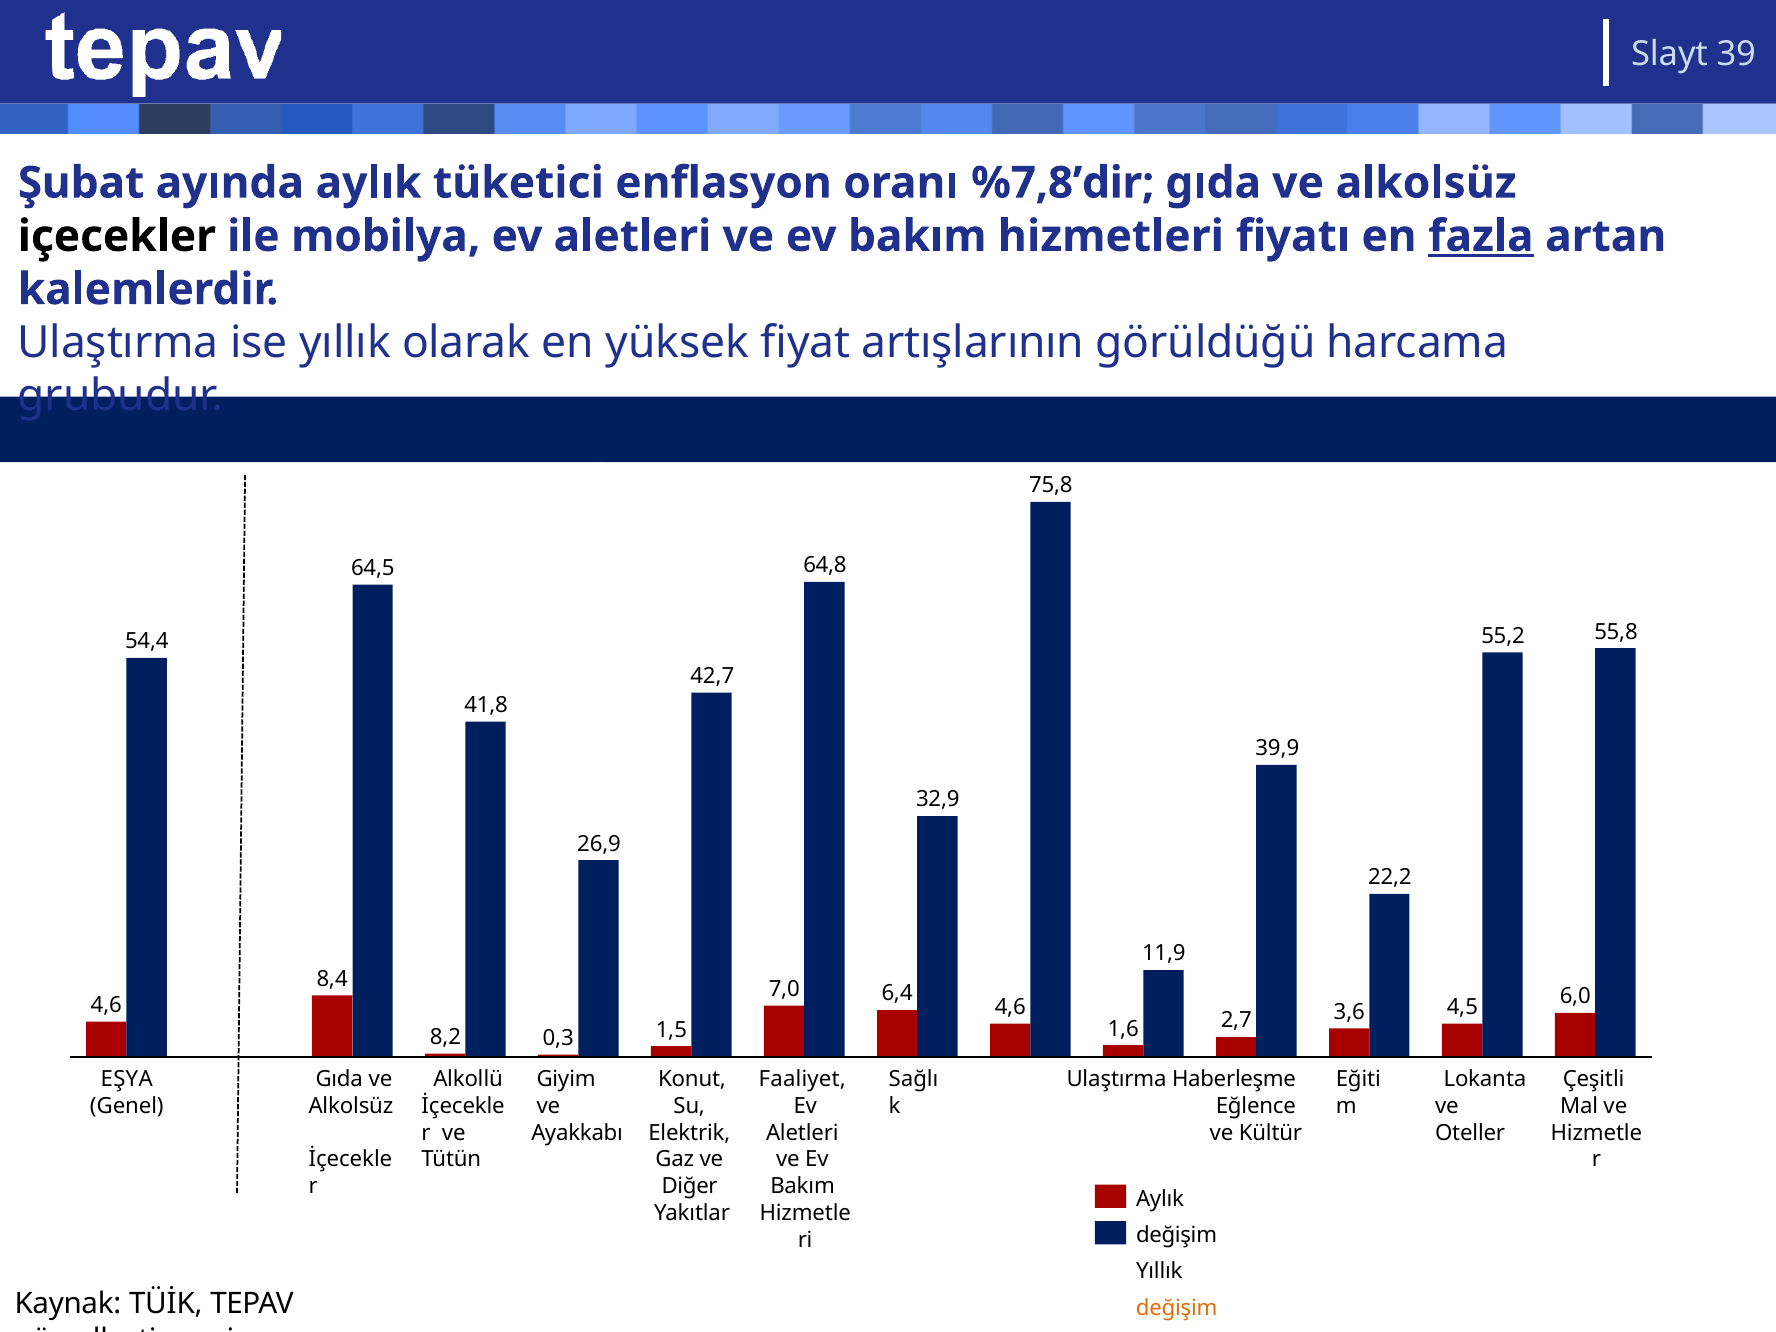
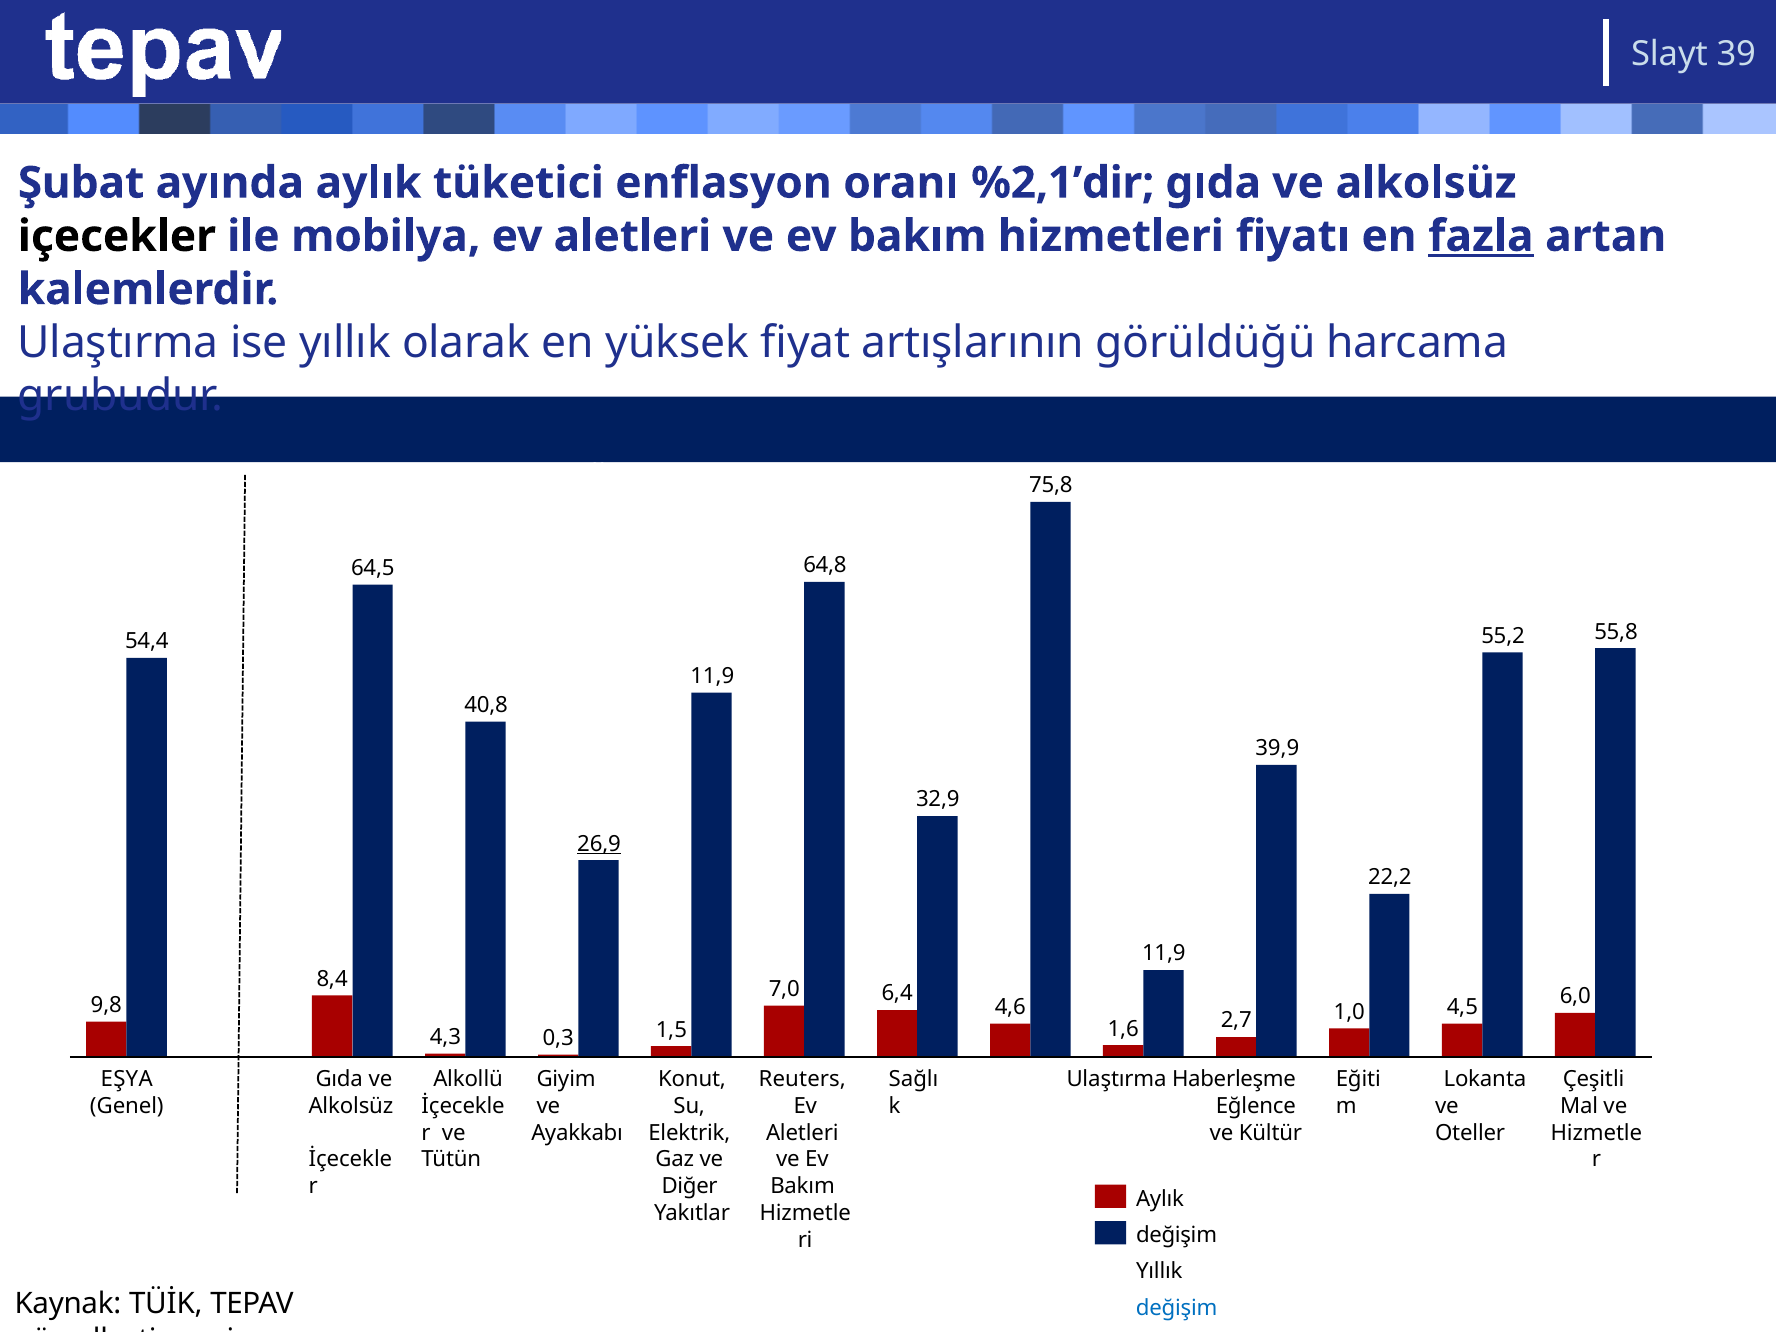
%7,8’dir: %7,8’dir -> %2,1’dir (1063, 183)
42,7: 42,7 -> 11,9 (712, 676)
41,8: 41,8 -> 40,8 (486, 705)
26,9 underline: none -> present (599, 844)
4,6: 4,6 -> 9,8 (106, 1005)
3,6: 3,6 -> 1,0 (1349, 1012)
8,2: 8,2 -> 4,3 (445, 1037)
Faaliyet: Faaliyet -> Reuters (802, 1079)
değişim colour: orange -> blue (1177, 1308)
